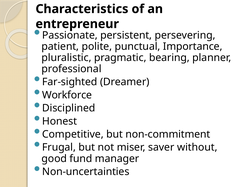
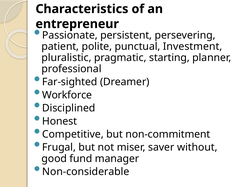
Importance: Importance -> Investment (193, 46)
bearing: bearing -> starting (169, 58)
Non-uncertainties: Non-uncertainties -> Non-considerable (86, 171)
